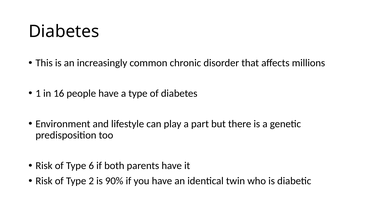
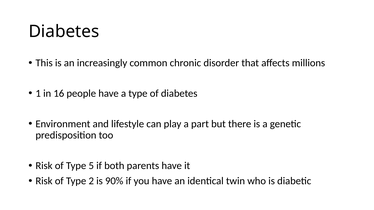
6: 6 -> 5 (91, 166)
